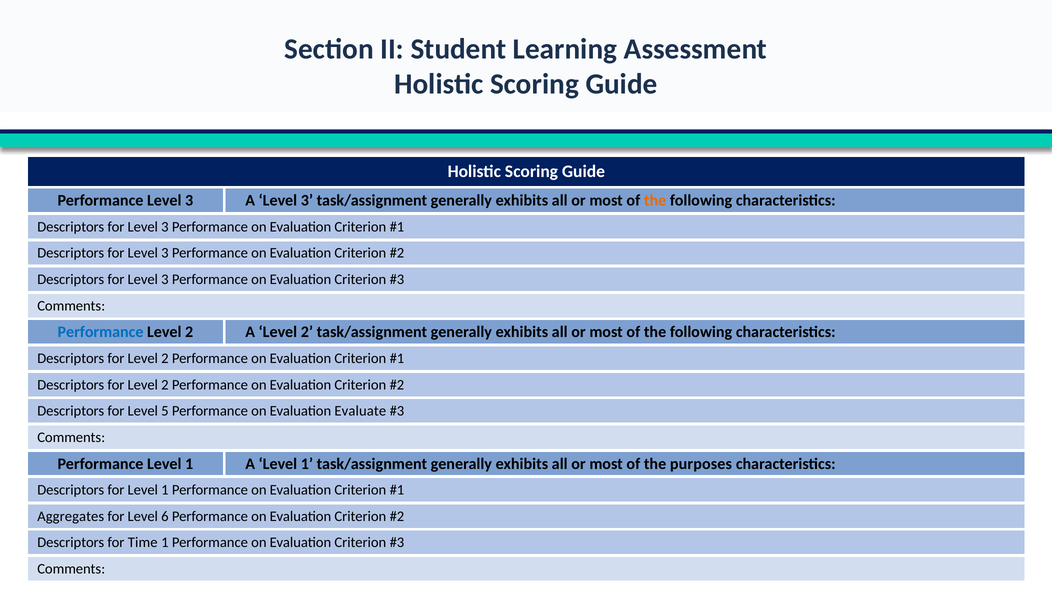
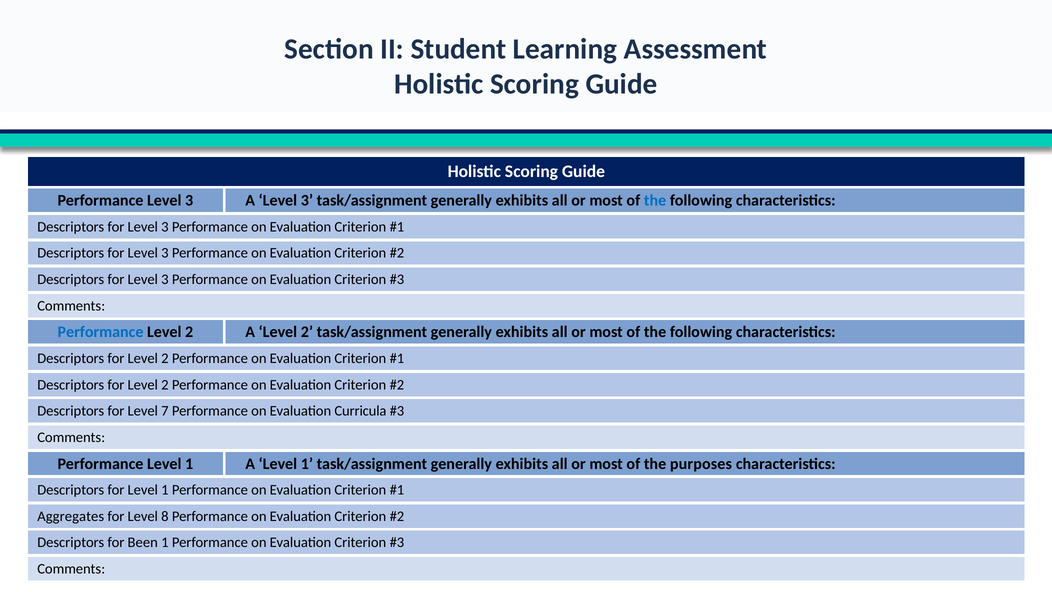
the colour: orange -> blue (655, 201)
5: 5 -> 7 (165, 411)
Evaluate: Evaluate -> Curricula (360, 411)
6: 6 -> 8 (165, 516)
Time: Time -> Been (143, 542)
